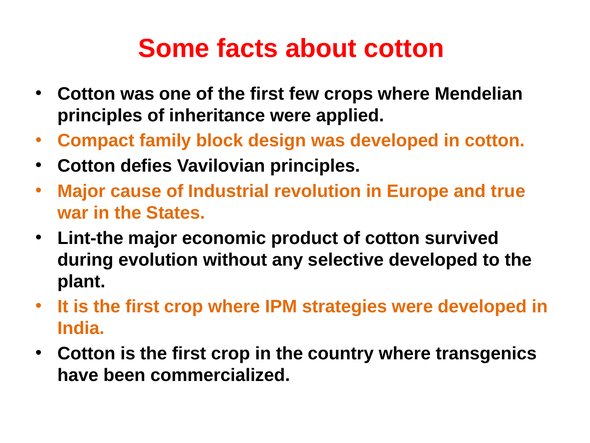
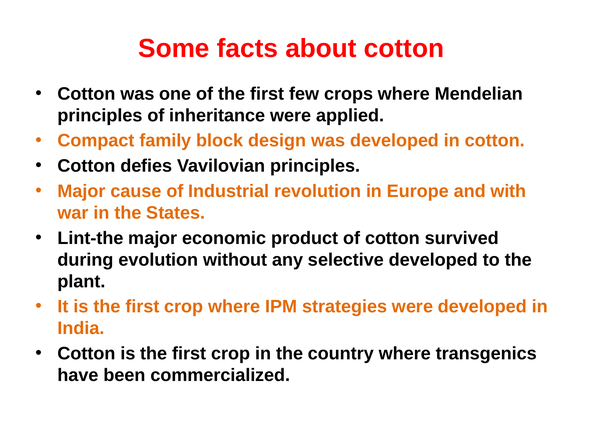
true: true -> with (508, 191)
